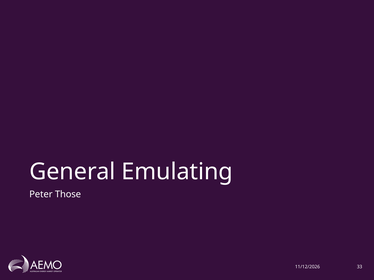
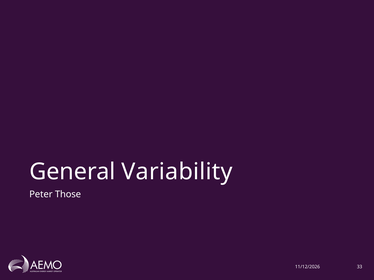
Emulating: Emulating -> Variability (177, 172)
